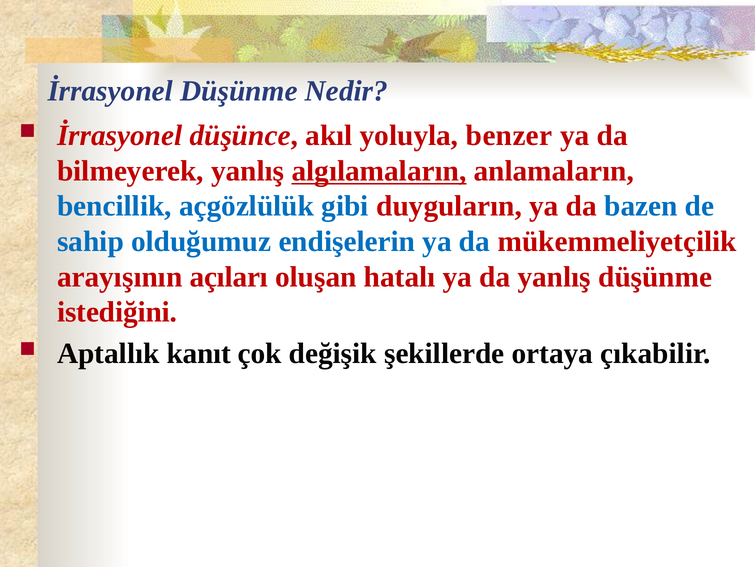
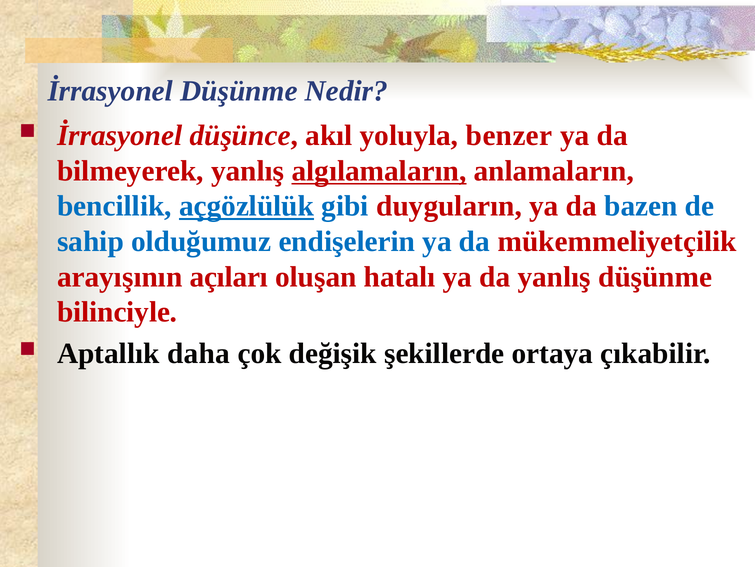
açgözlülük underline: none -> present (247, 206)
istediğini: istediğini -> bilinciyle (117, 312)
kanıt: kanıt -> daha (198, 353)
